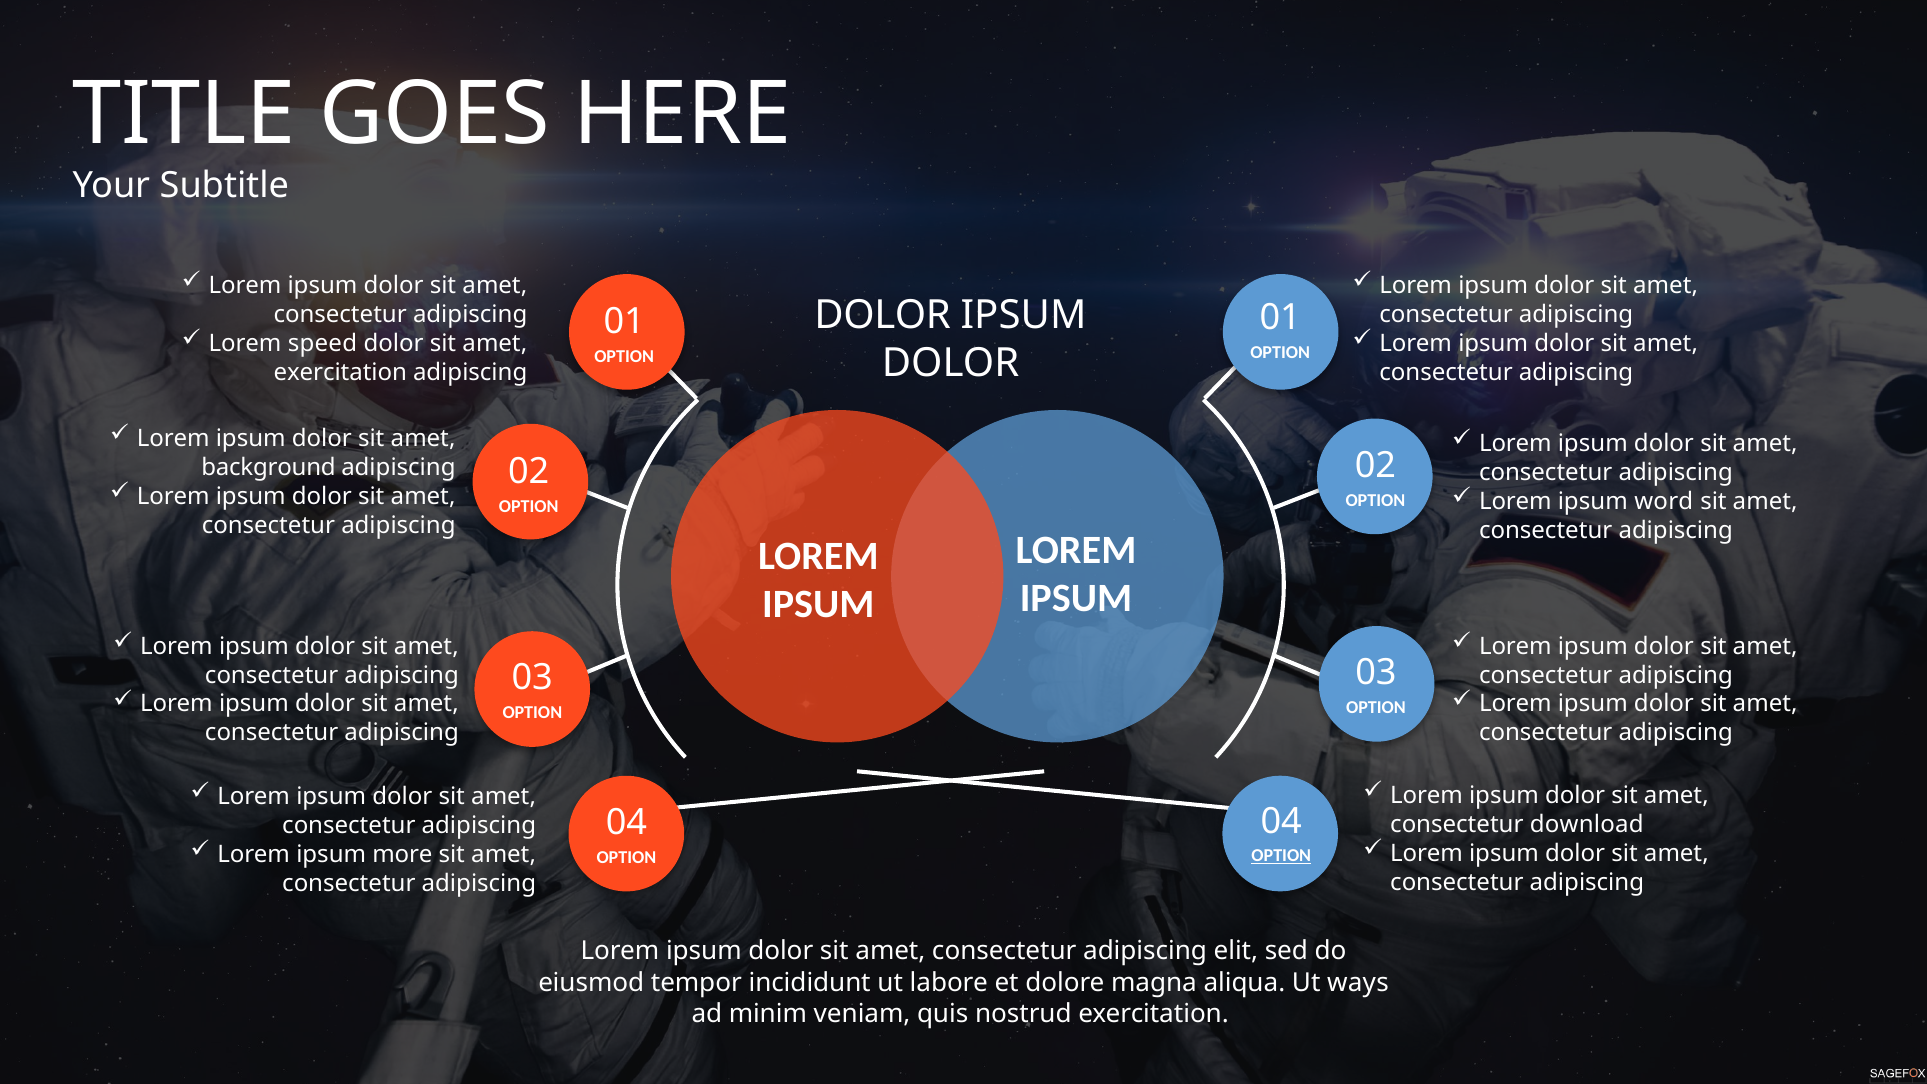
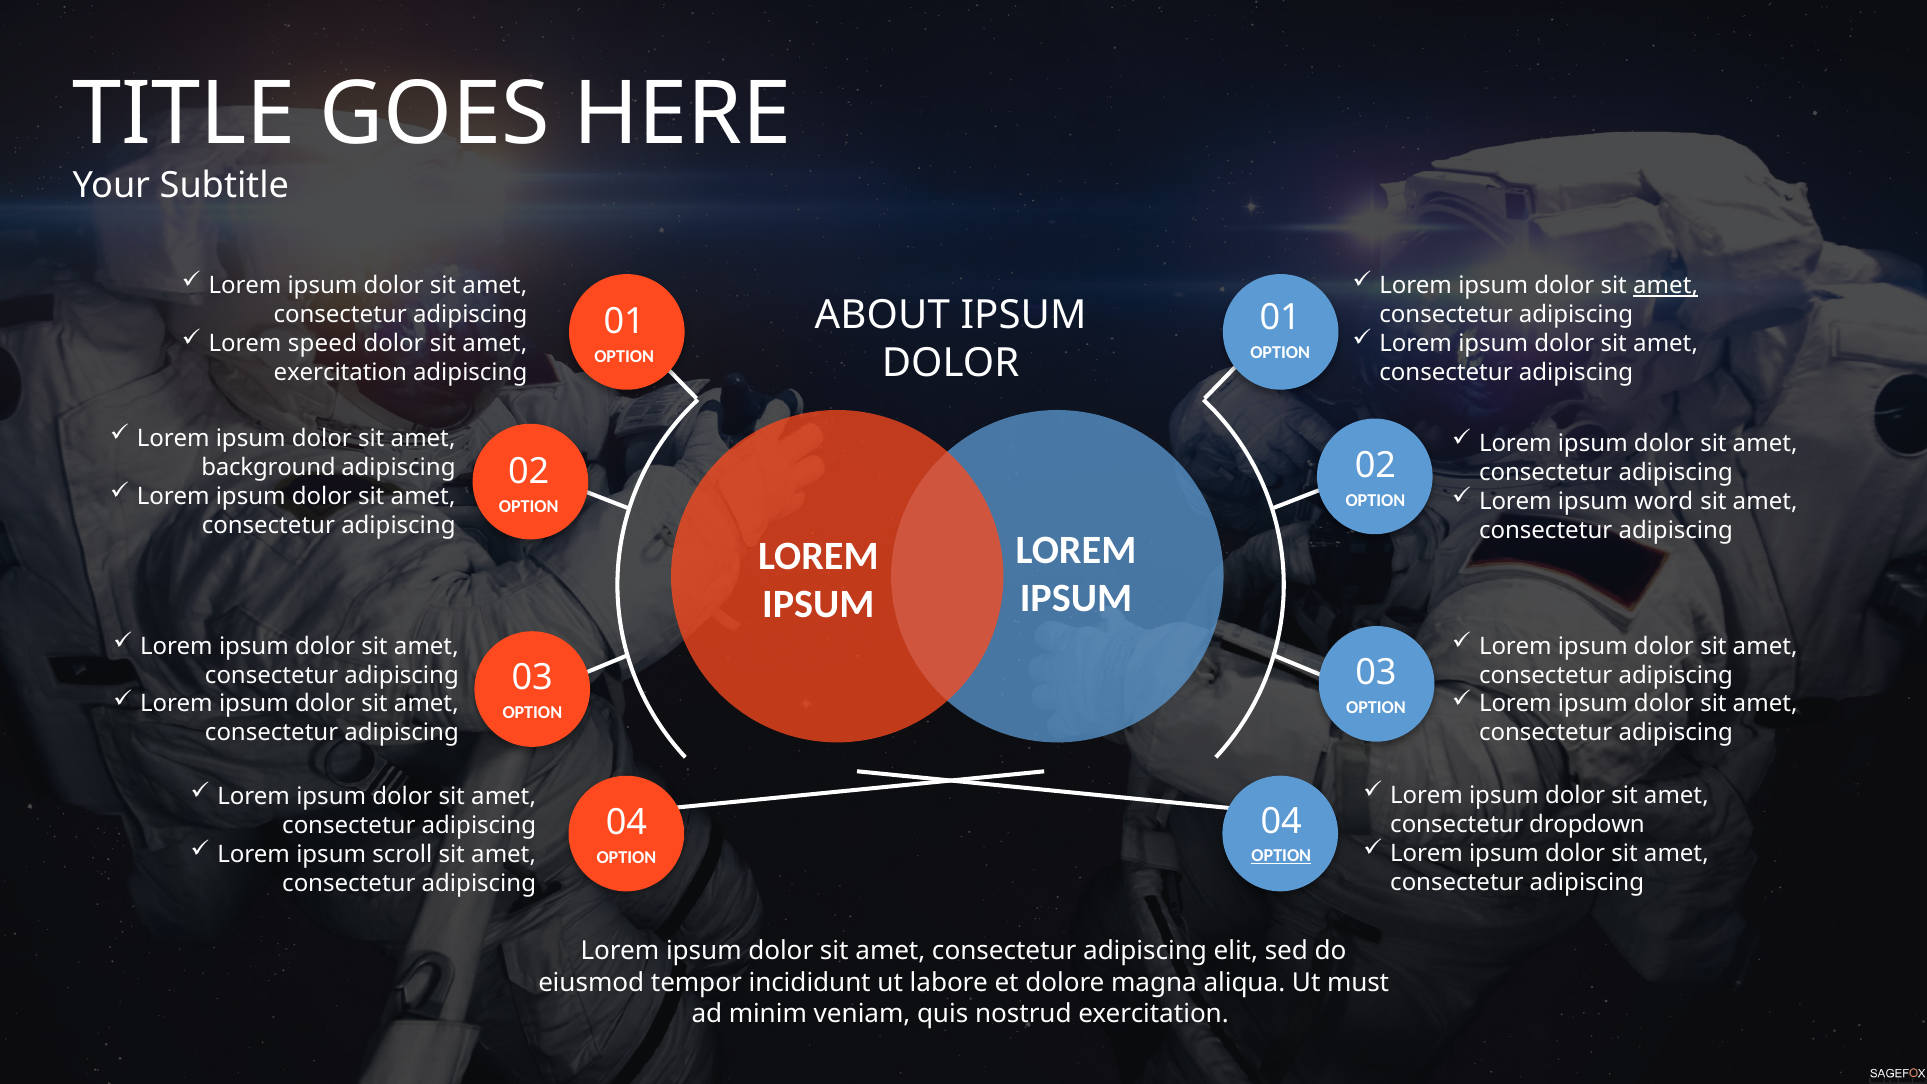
amet underline: none -> present (1666, 286)
DOLOR: DOLOR -> ABOUT (882, 315)
download: download -> dropdown (1587, 825)
more: more -> scroll (402, 855)
ways: ways -> must (1358, 982)
